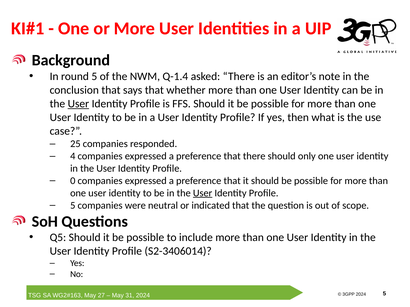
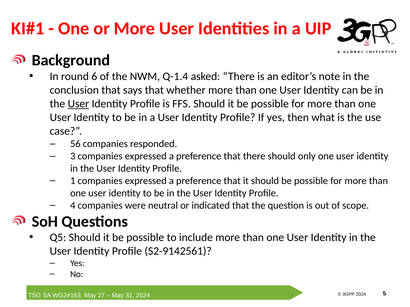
round 5: 5 -> 6 (94, 77)
25: 25 -> 56 (75, 144)
4: 4 -> 3 (73, 156)
0: 0 -> 1 (73, 181)
User underline: present -> none (203, 193)
5: 5 -> 4 (73, 206)
S2-3406014: S2-3406014 -> S2-9142561 (178, 252)
